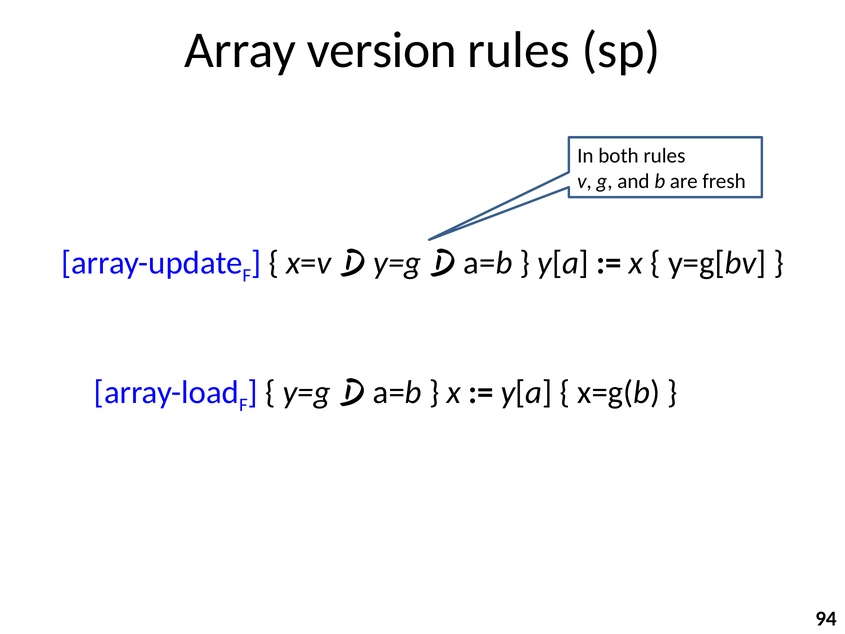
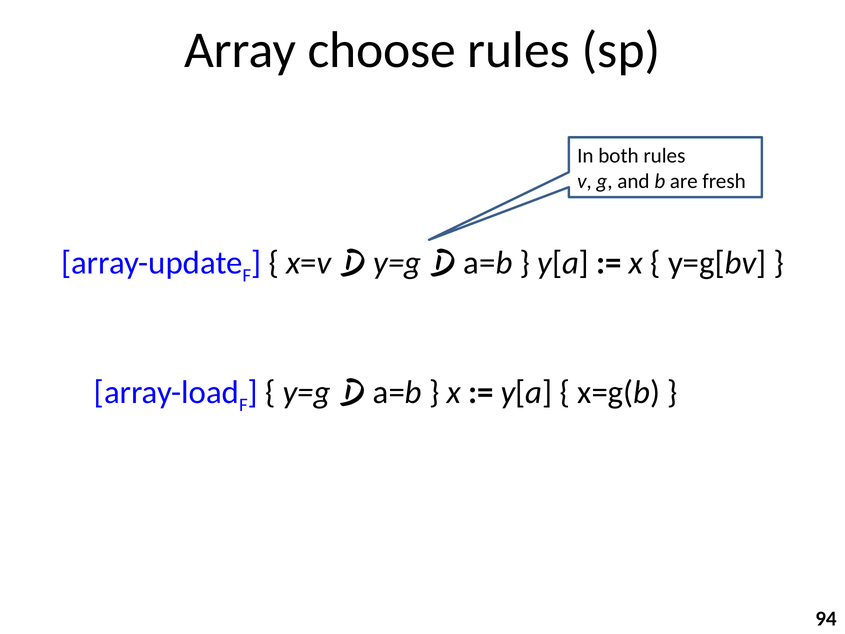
version: version -> choose (382, 50)
